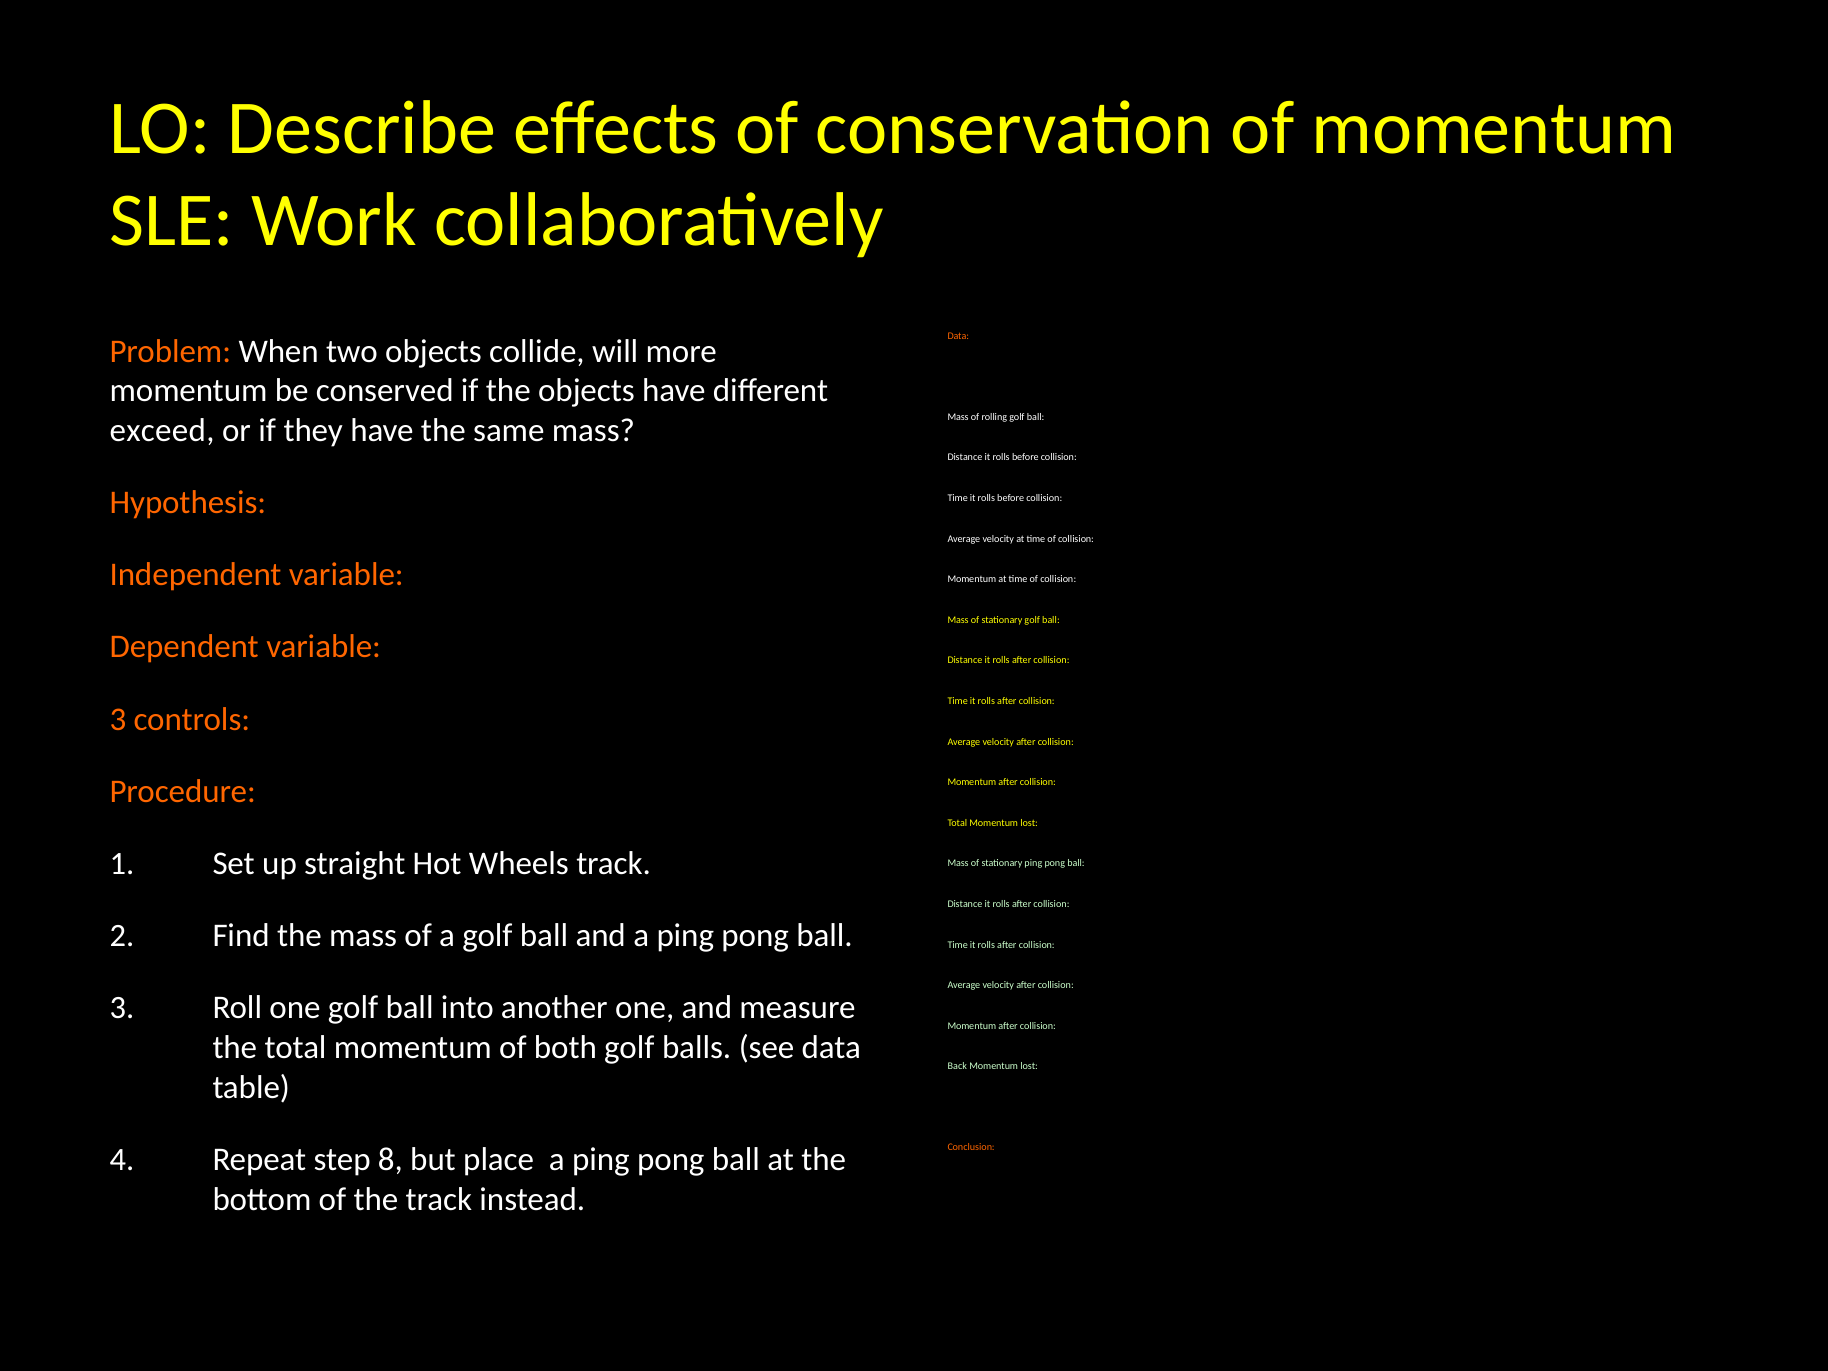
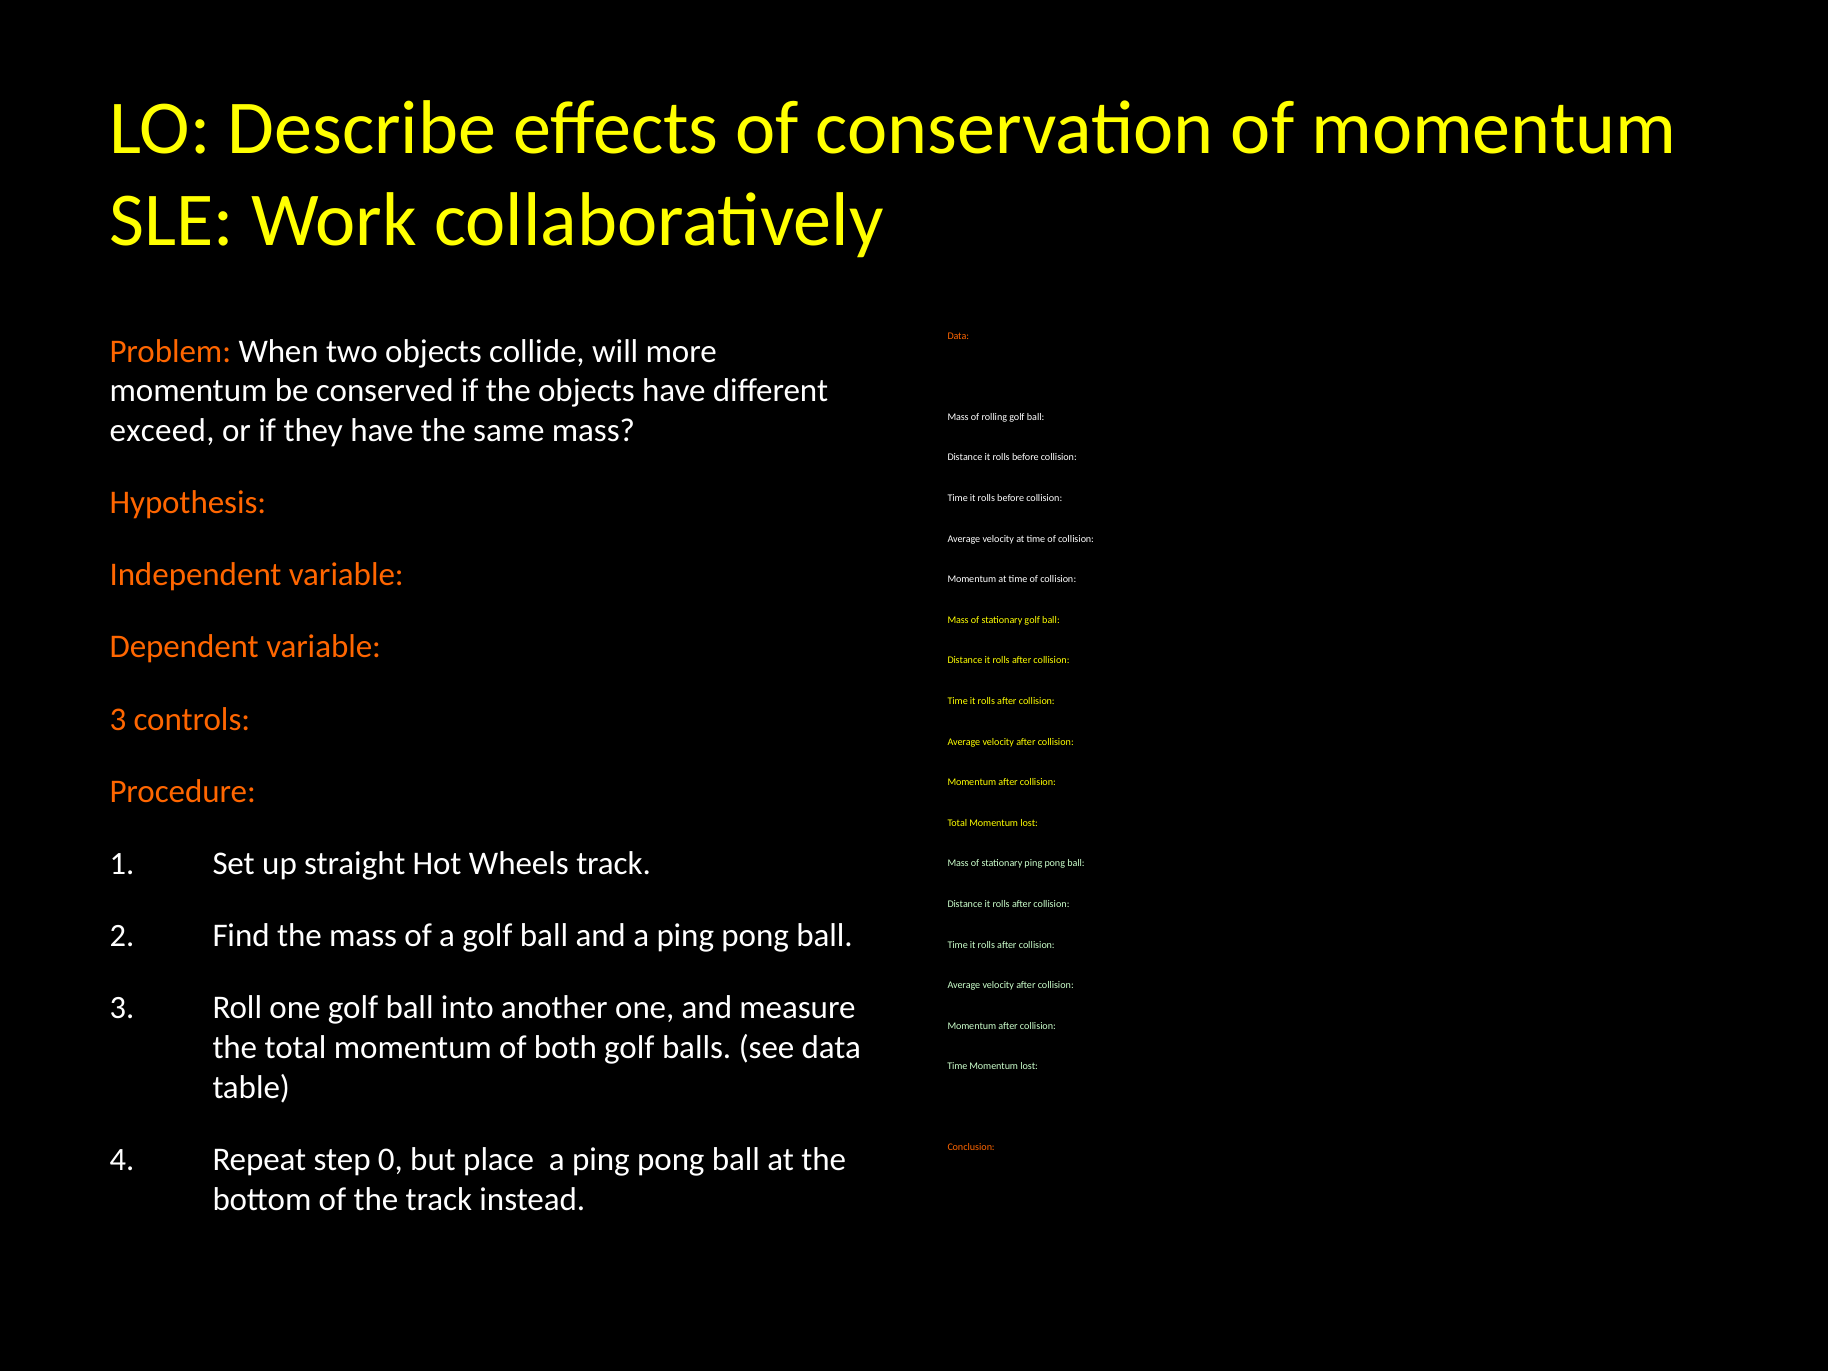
Back: Back -> Time (957, 1066)
8: 8 -> 0 (390, 1159)
